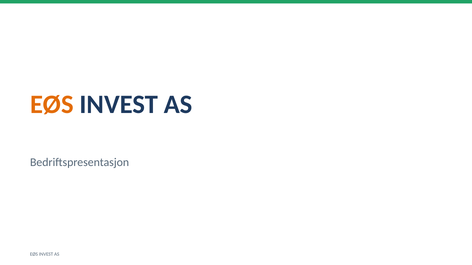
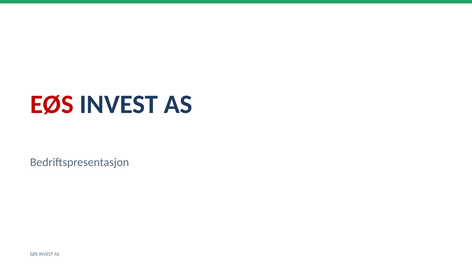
EØS colour: orange -> red (52, 105)
